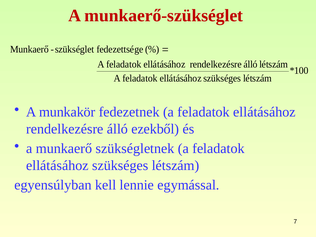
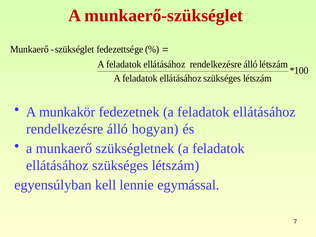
ezekből: ezekből -> hogyan (155, 129)
